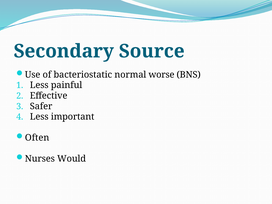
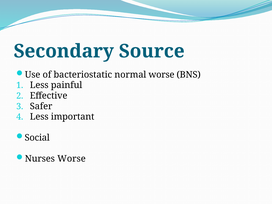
Often: Often -> Social (37, 138)
Nurses Would: Would -> Worse (72, 159)
